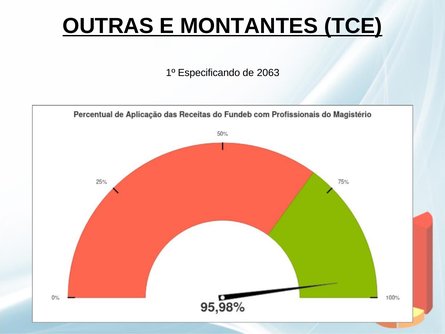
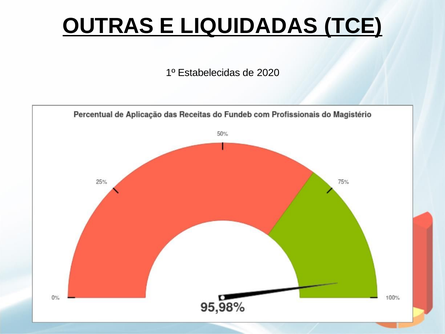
MONTANTES: MONTANTES -> LIQUIDADAS (249, 26)
Especificando: Especificando -> Estabelecidas (209, 73)
2063: 2063 -> 2020 (268, 73)
